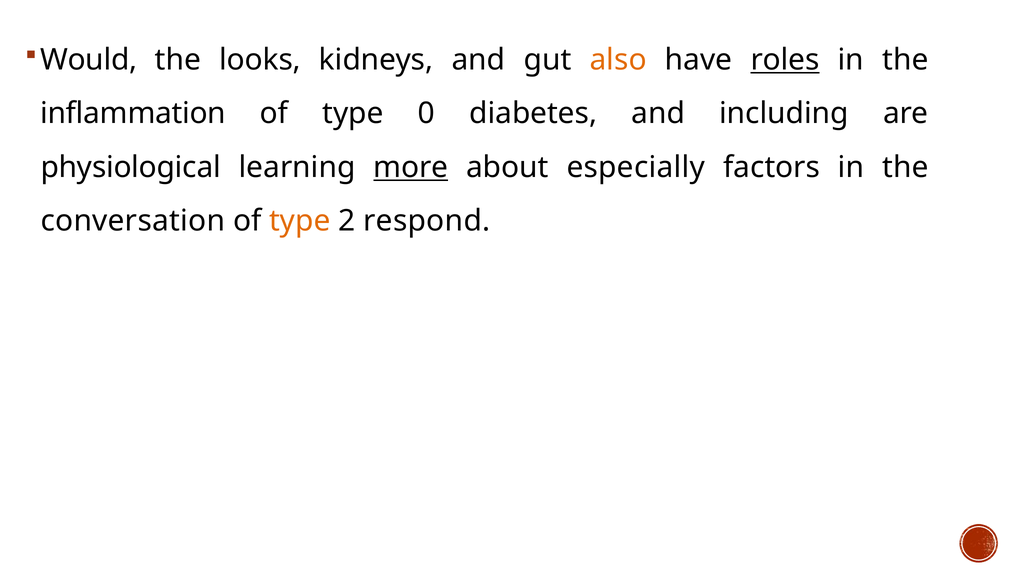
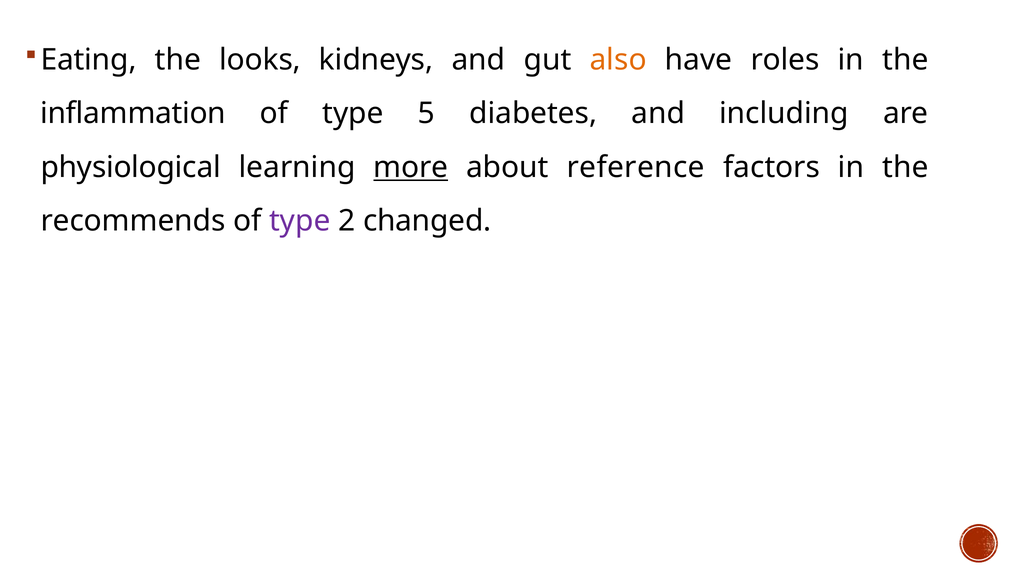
Would: Would -> Eating (89, 60)
roles underline: present -> none (785, 60)
0: 0 -> 5 (426, 114)
especially: especially -> reference (636, 167)
conversation: conversation -> recommends (133, 221)
type colour: orange -> purple (300, 221)
respond: respond -> changed (427, 221)
